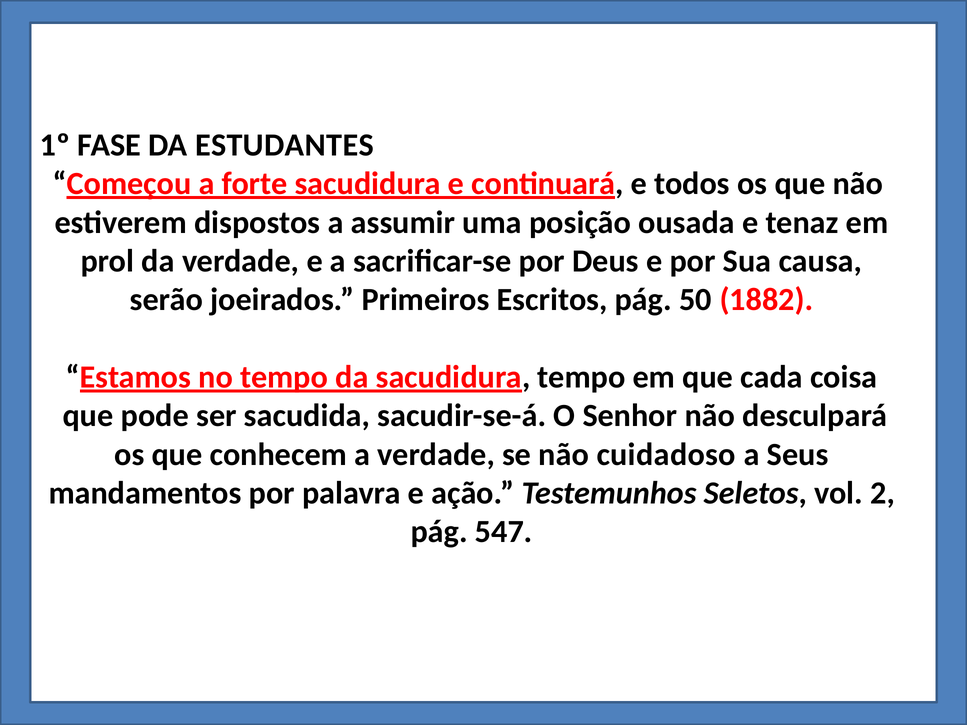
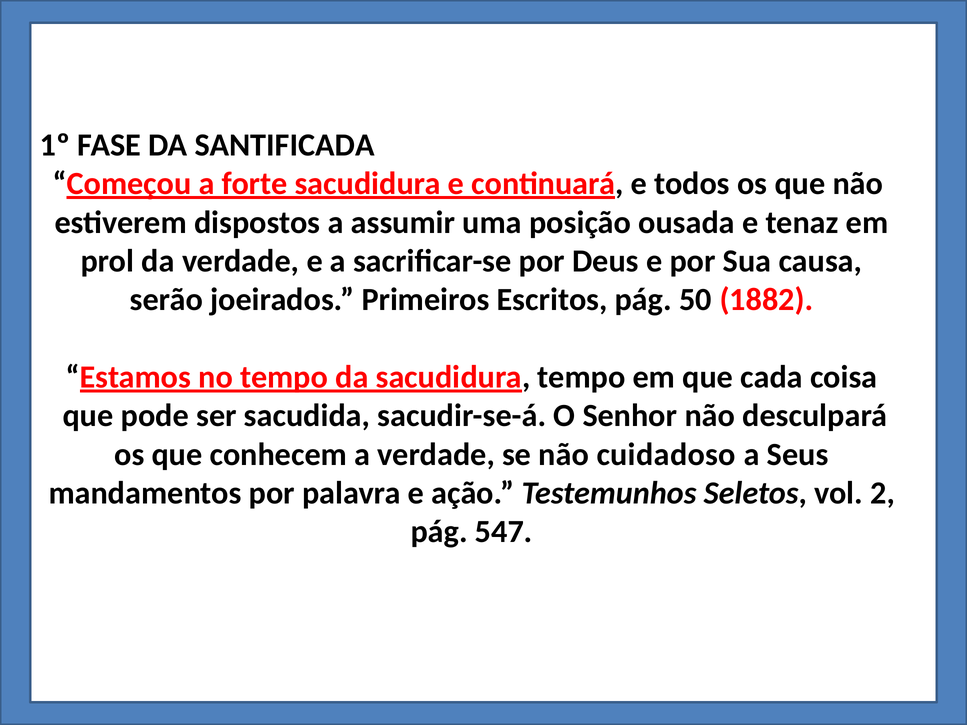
ESTUDANTES: ESTUDANTES -> SANTIFICADA (285, 145)
